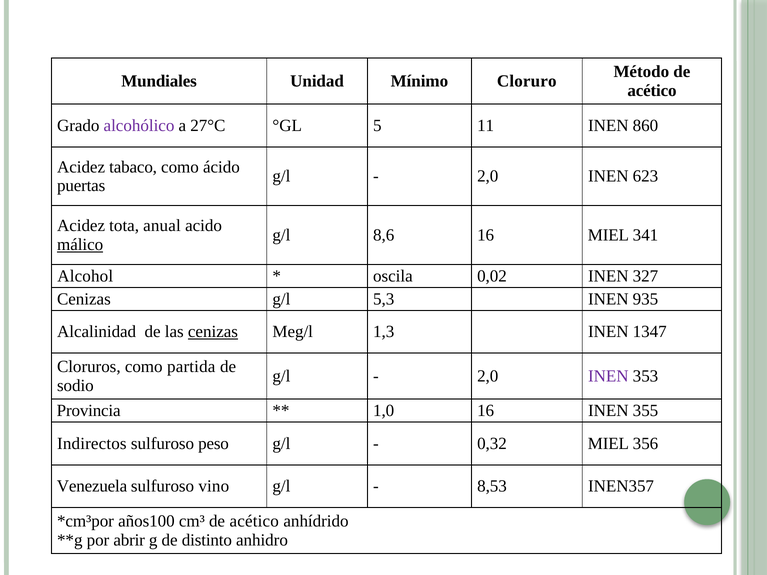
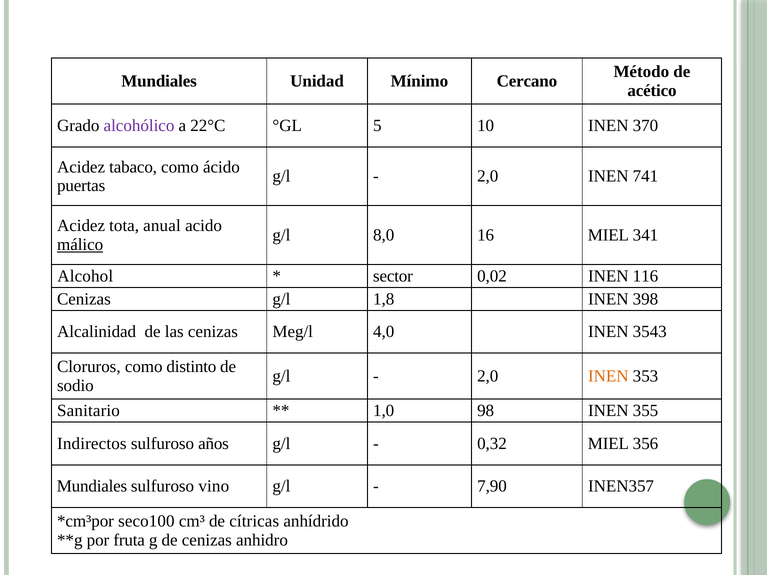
Cloruro: Cloruro -> Cercano (527, 81)
27°C: 27°C -> 22°C (208, 126)
11: 11 -> 10 (486, 126)
860: 860 -> 370 (645, 126)
623: 623 -> 741 (645, 176)
8,6: 8,6 -> 8,0 (384, 235)
oscila: oscila -> sector (393, 276)
327: 327 -> 116 (645, 276)
5,3: 5,3 -> 1,8 (384, 299)
935: 935 -> 398 (645, 299)
cenizas underline: present -> none (213, 332)
1,3: 1,3 -> 4,0 (384, 332)
1347: 1347 -> 3543 (650, 332)
partida: partida -> distinto (191, 367)
INEN colour: purple -> orange (608, 376)
Provincia: Provincia -> Sanitario (88, 411)
1,0 16: 16 -> 98 (486, 411)
peso: peso -> años (214, 444)
Venezuela: Venezuela -> Mundiales (92, 487)
8,53: 8,53 -> 7,90 (492, 487)
años100: años100 -> seco100 (146, 522)
cm³ de acético: acético -> cítricas (254, 522)
abrir: abrir -> fruta (129, 540)
de distinto: distinto -> cenizas (207, 540)
